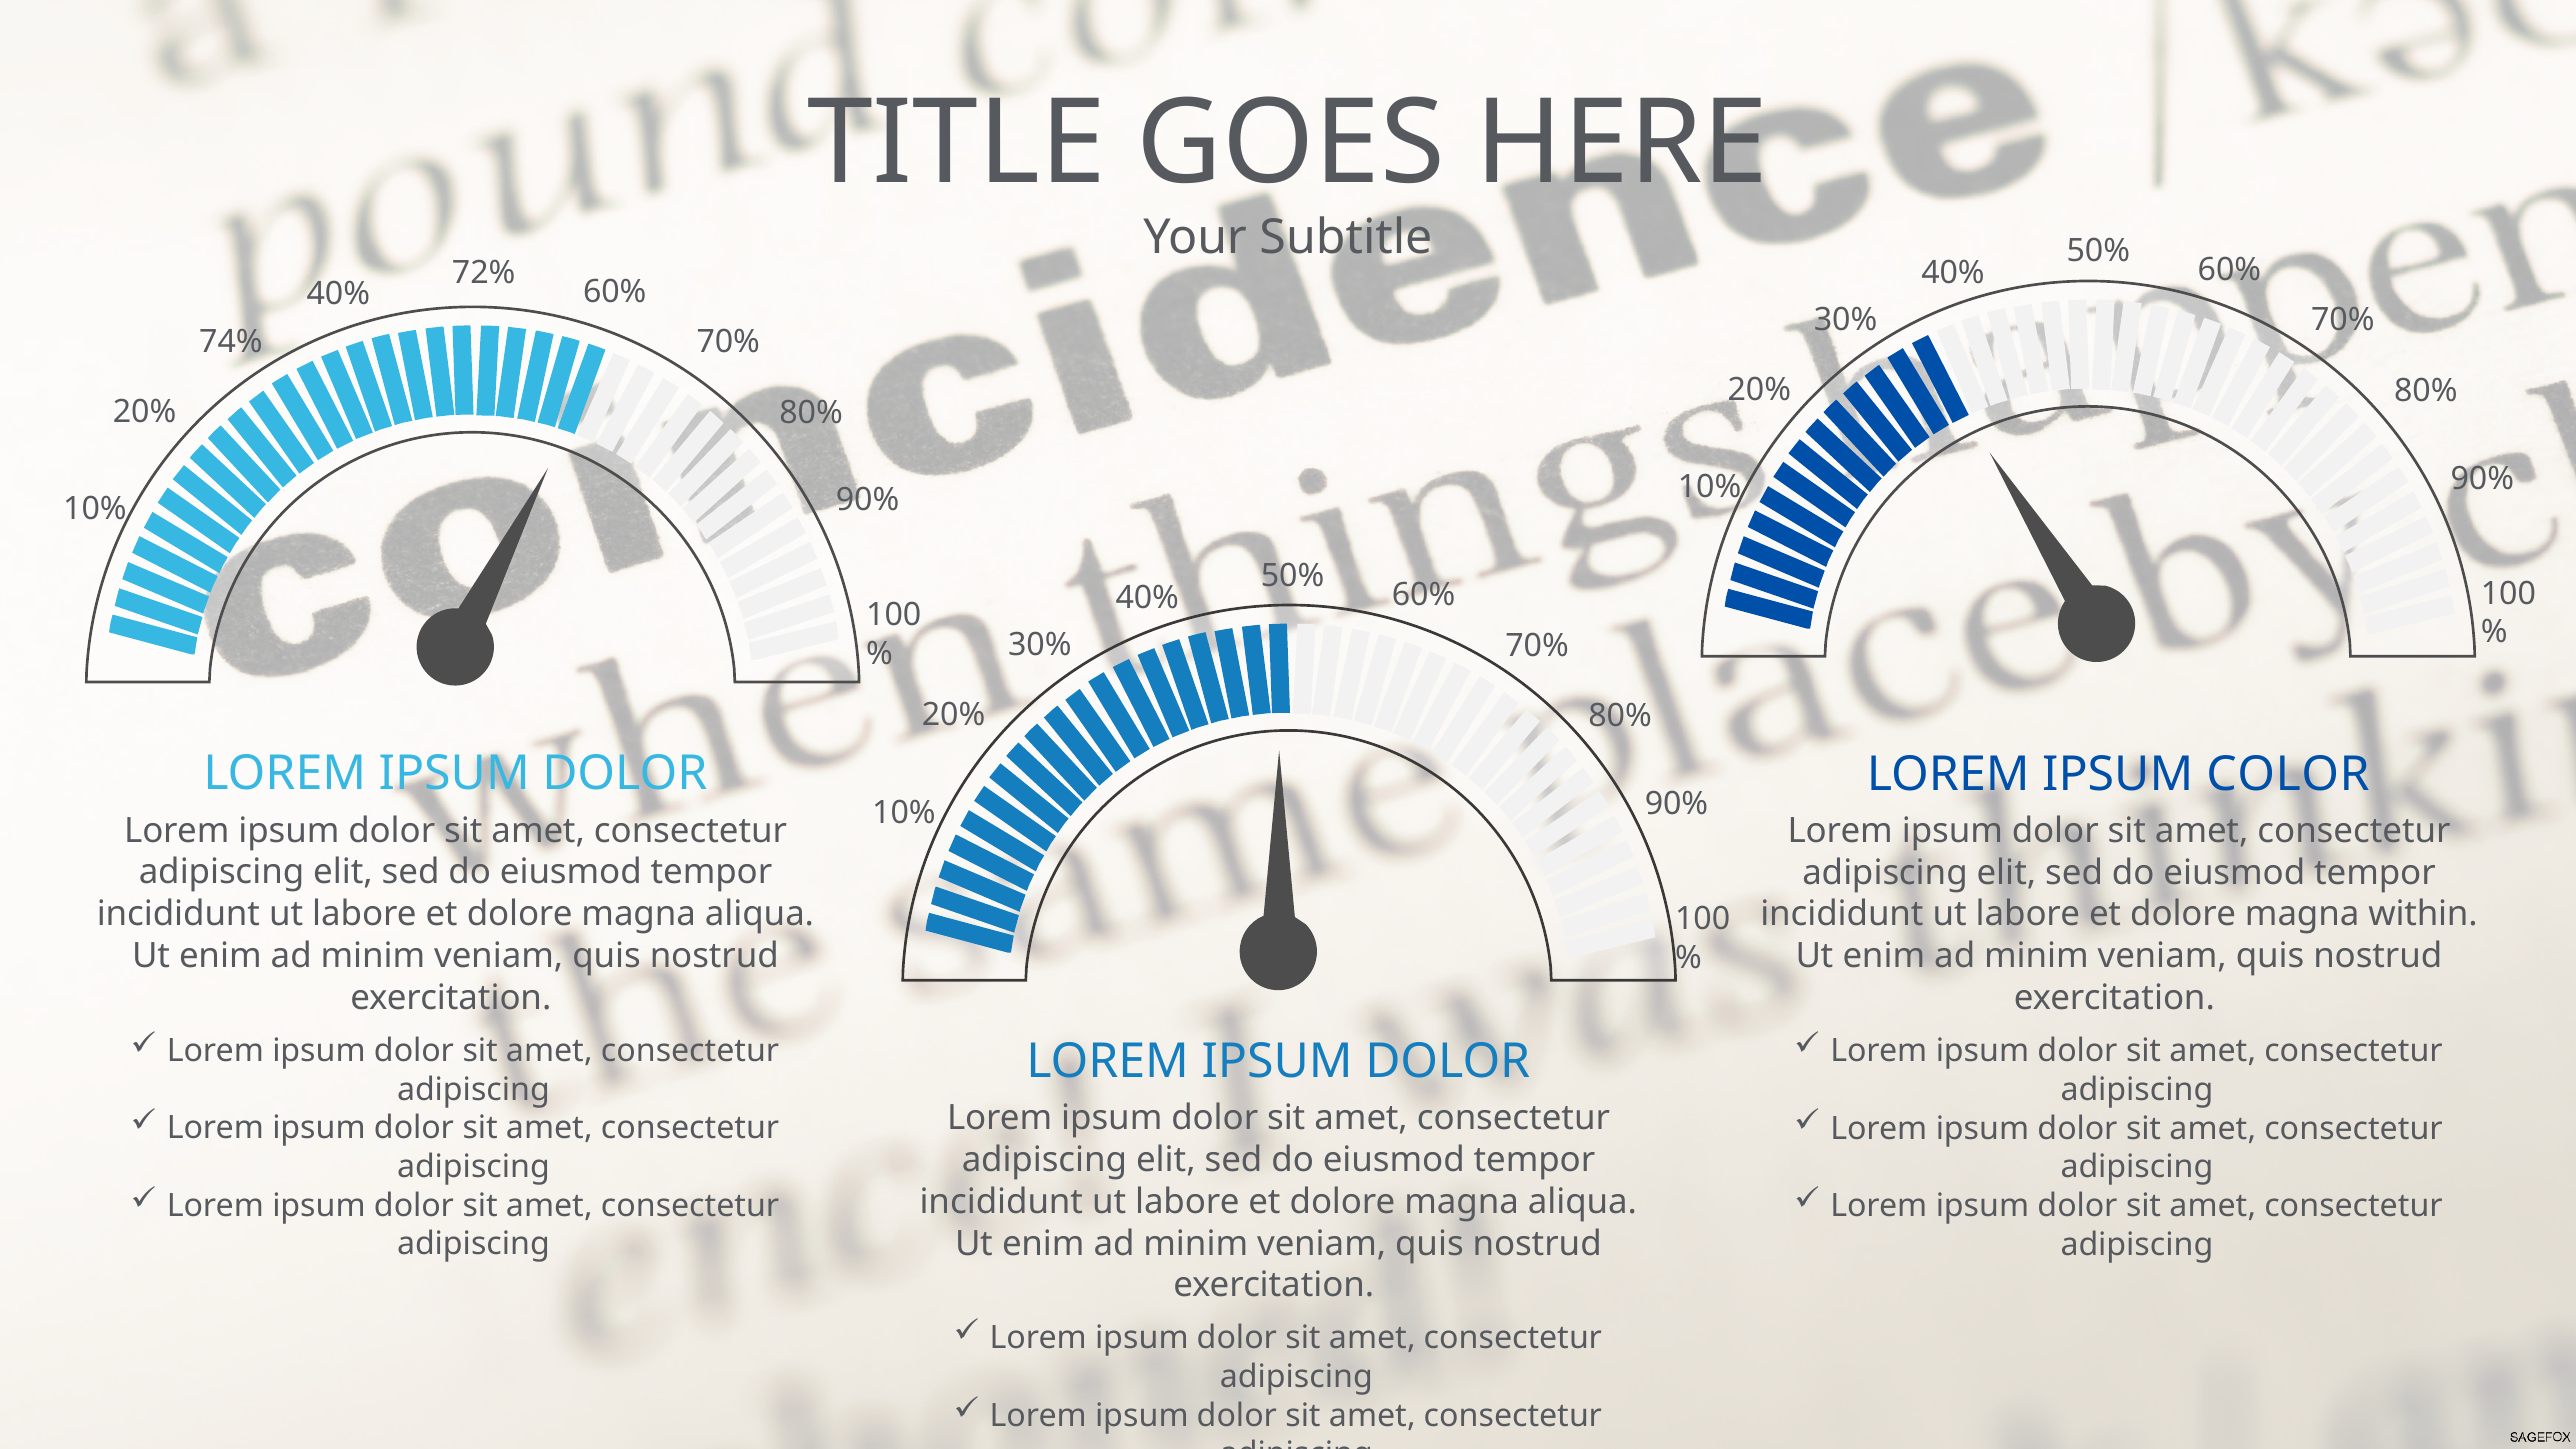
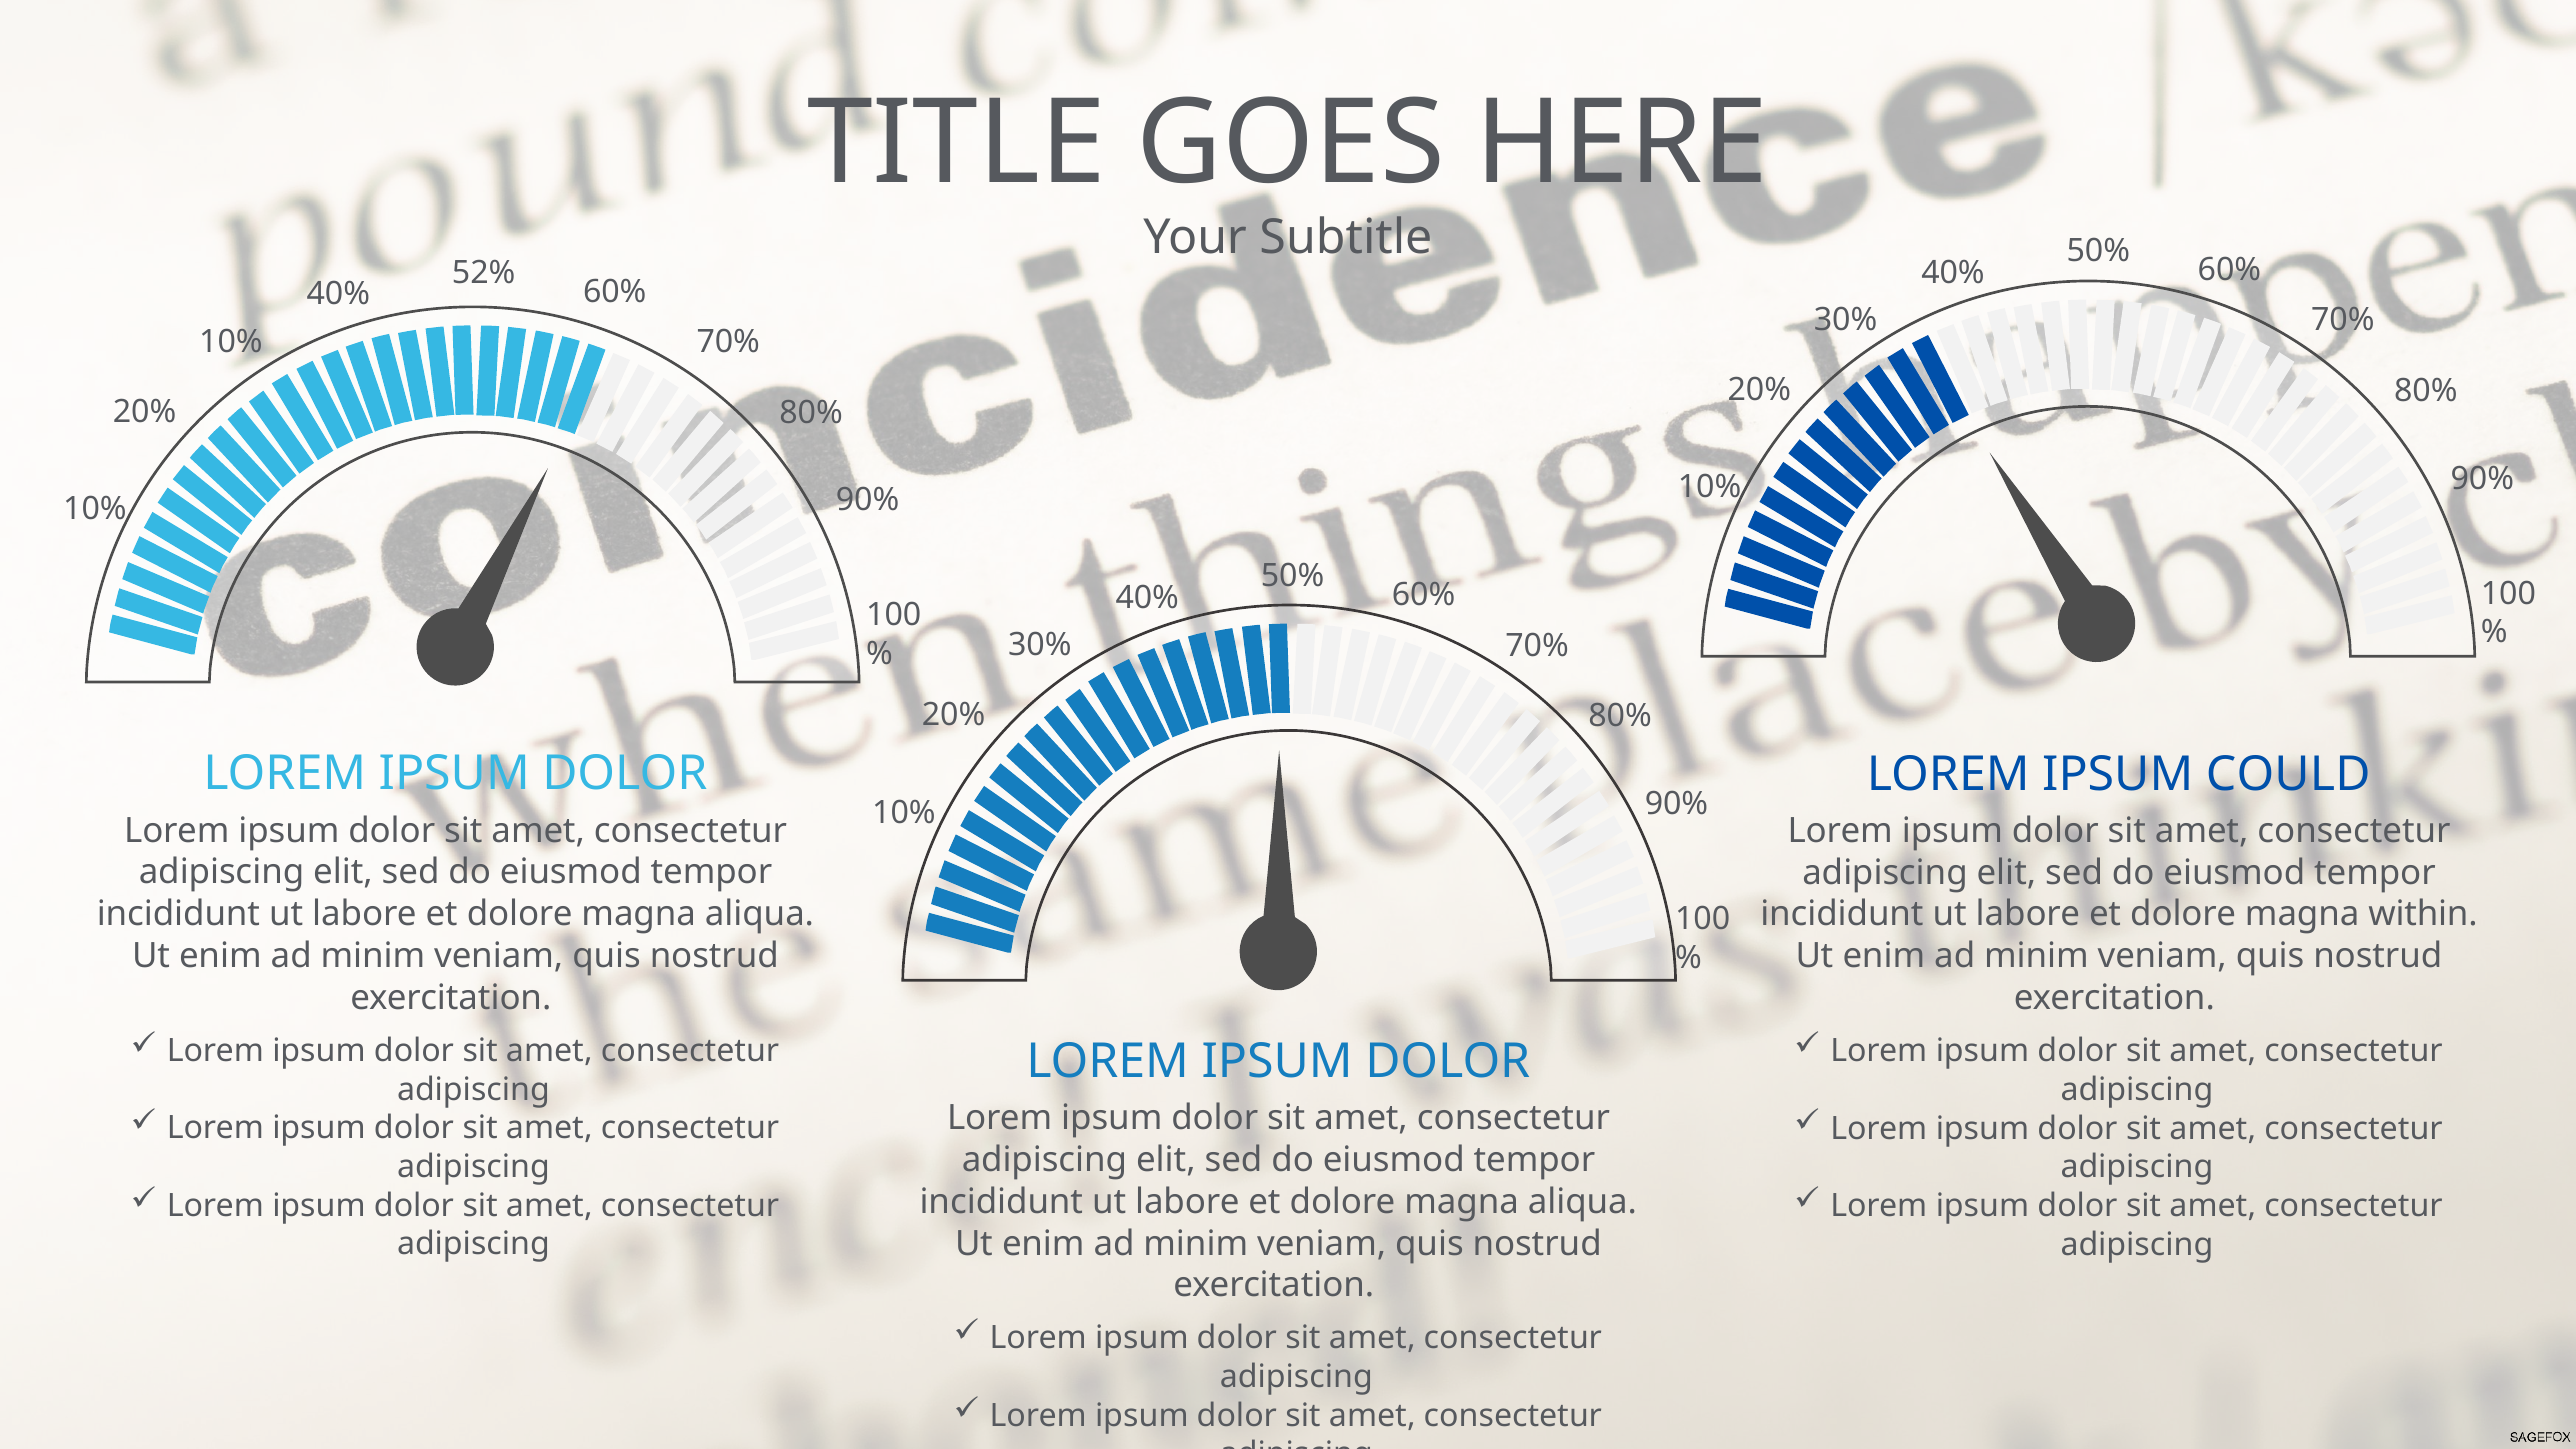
72%: 72% -> 52% (484, 272)
74%: 74% -> 10% (231, 342)
COLOR: COLOR -> COULD (2288, 774)
